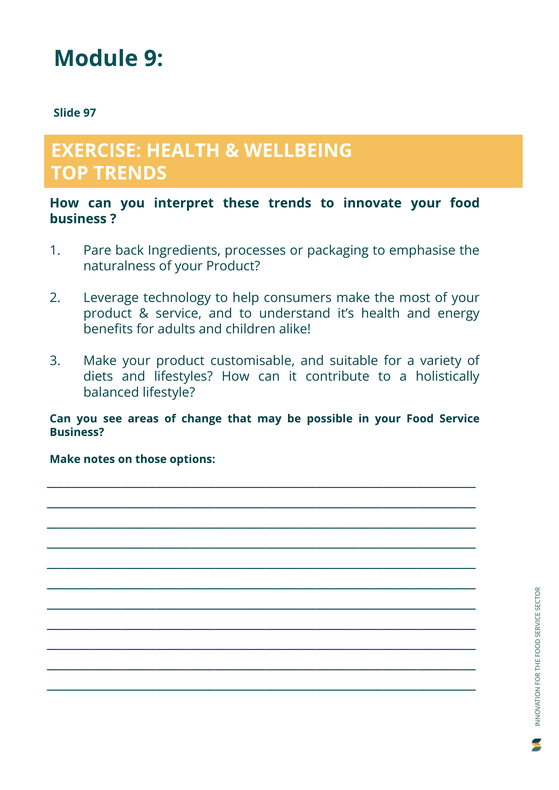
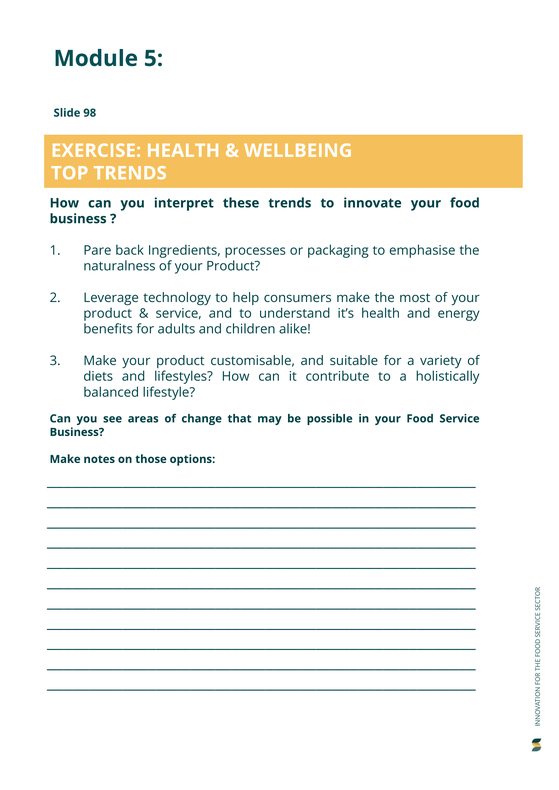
9: 9 -> 5 (154, 59)
97: 97 -> 98 (90, 113)
